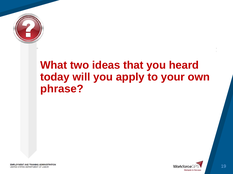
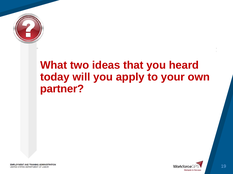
phrase: phrase -> partner (62, 89)
